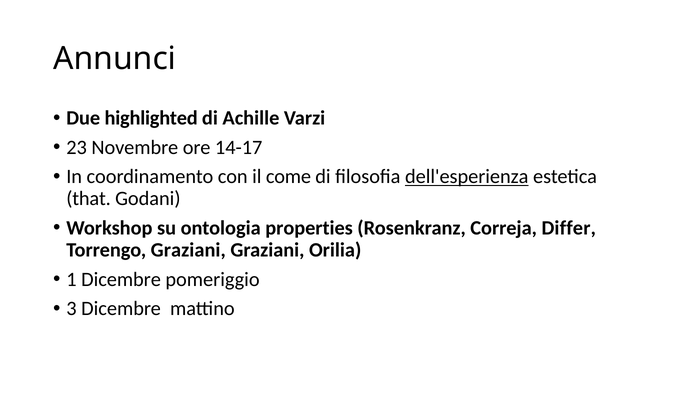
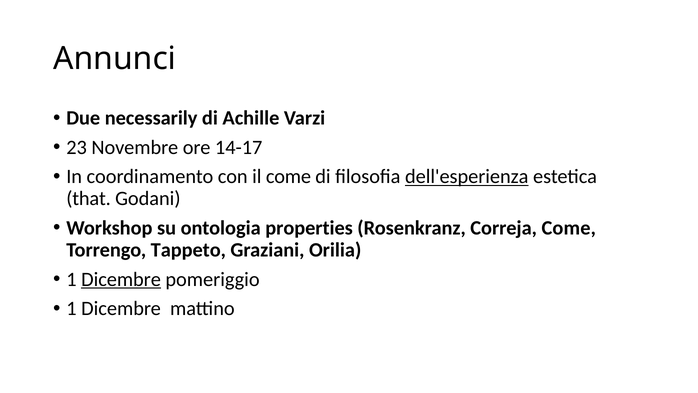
highlighted: highlighted -> necessarily (151, 118)
Correja Differ: Differ -> Come (569, 228)
Torrengo Graziani: Graziani -> Tappeto (188, 250)
Dicembre underline: none -> present (121, 279)
3: 3 -> 1 (71, 308)
